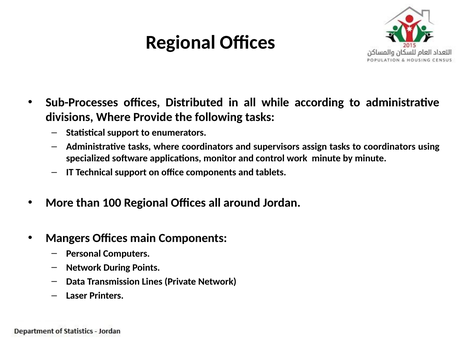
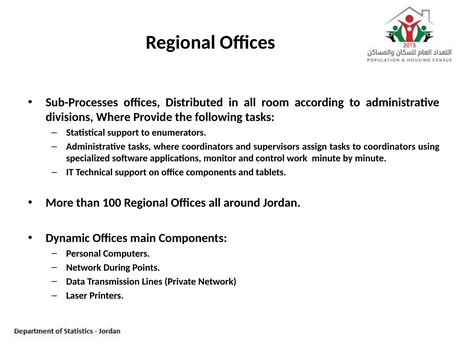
while: while -> room (275, 102)
Mangers: Mangers -> Dynamic (68, 238)
